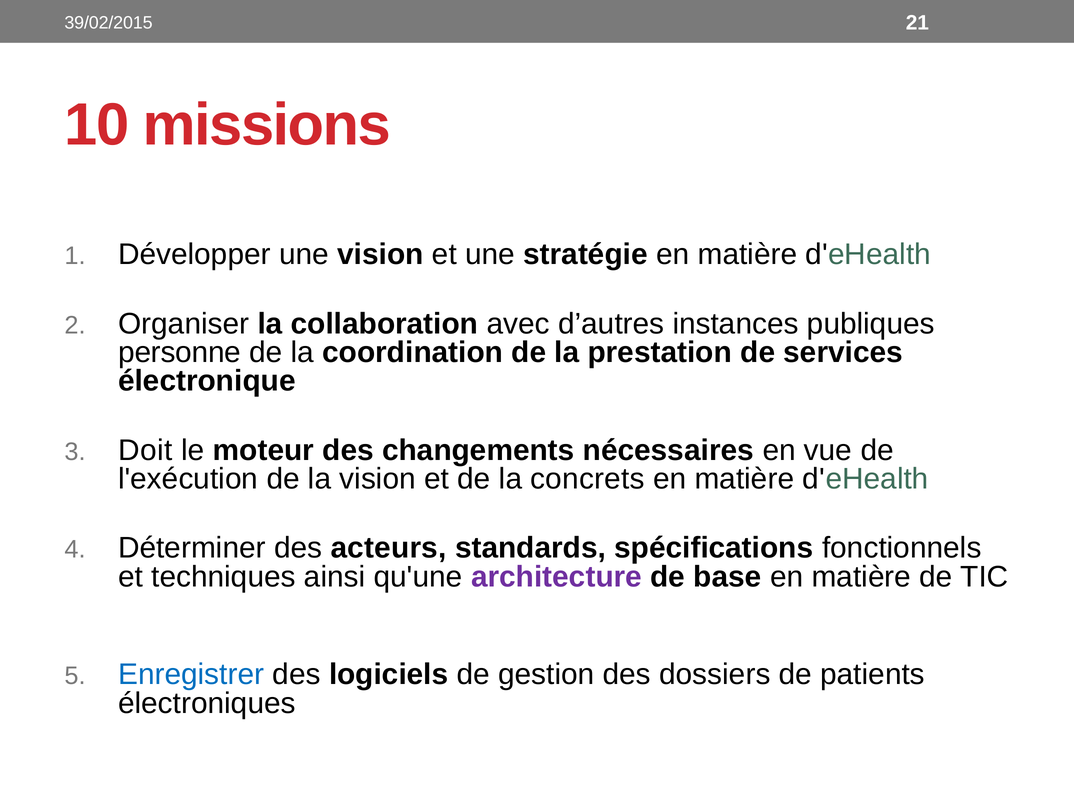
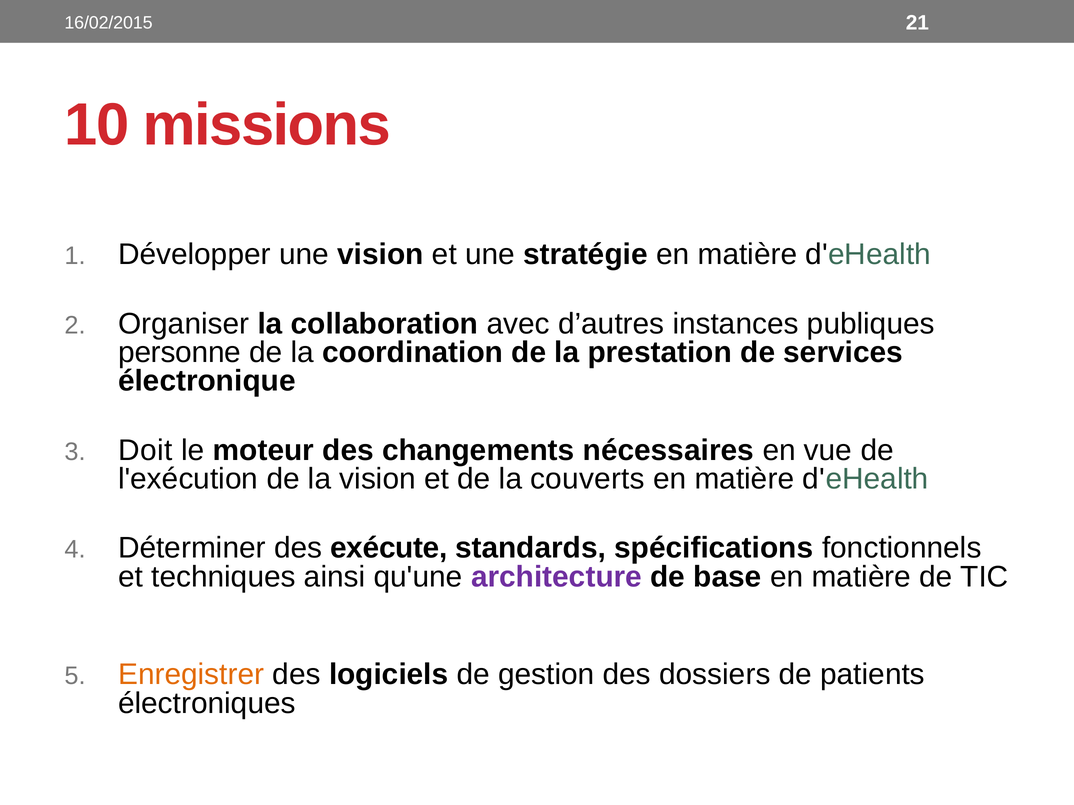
39/02/2015: 39/02/2015 -> 16/02/2015 (109, 23)
concrets: concrets -> couverts (588, 479)
acteurs: acteurs -> exécute (389, 548)
Enregistrer colour: blue -> orange (191, 675)
